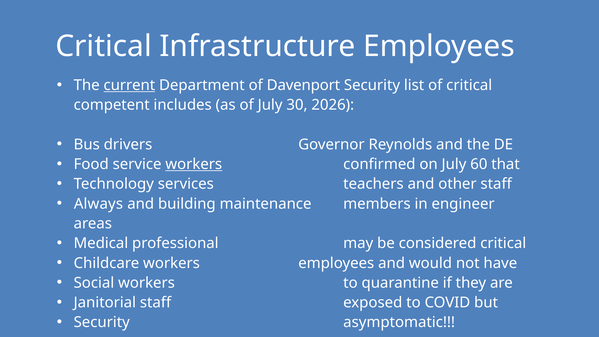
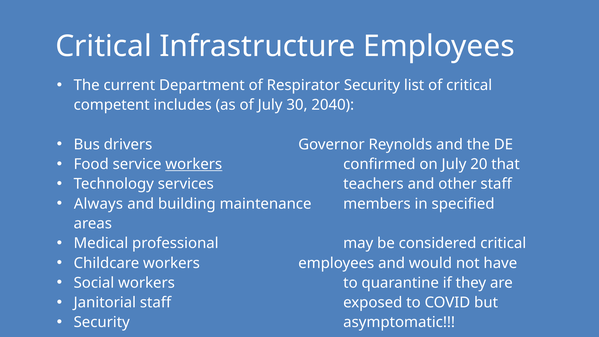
current underline: present -> none (129, 85)
Davenport: Davenport -> Respirator (303, 85)
2026: 2026 -> 2040 (333, 105)
60: 60 -> 20 (479, 164)
engineer: engineer -> specified (463, 204)
